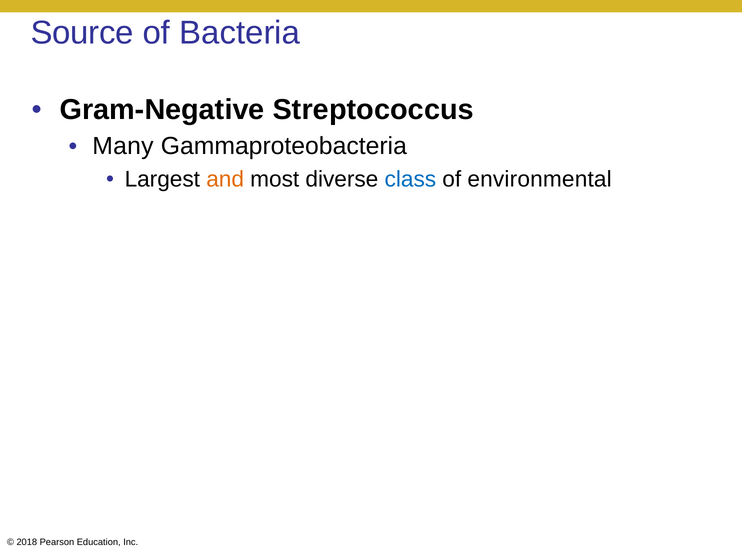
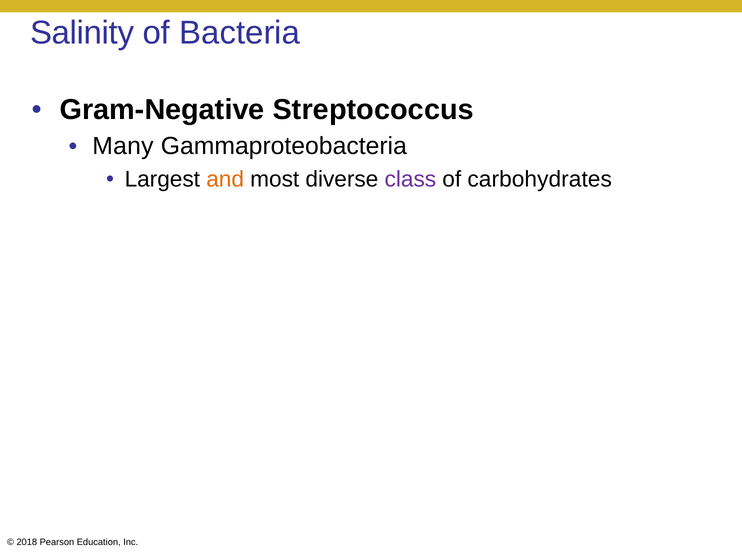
Source: Source -> Salinity (82, 33)
class colour: blue -> purple (410, 179)
environmental: environmental -> carbohydrates (540, 179)
